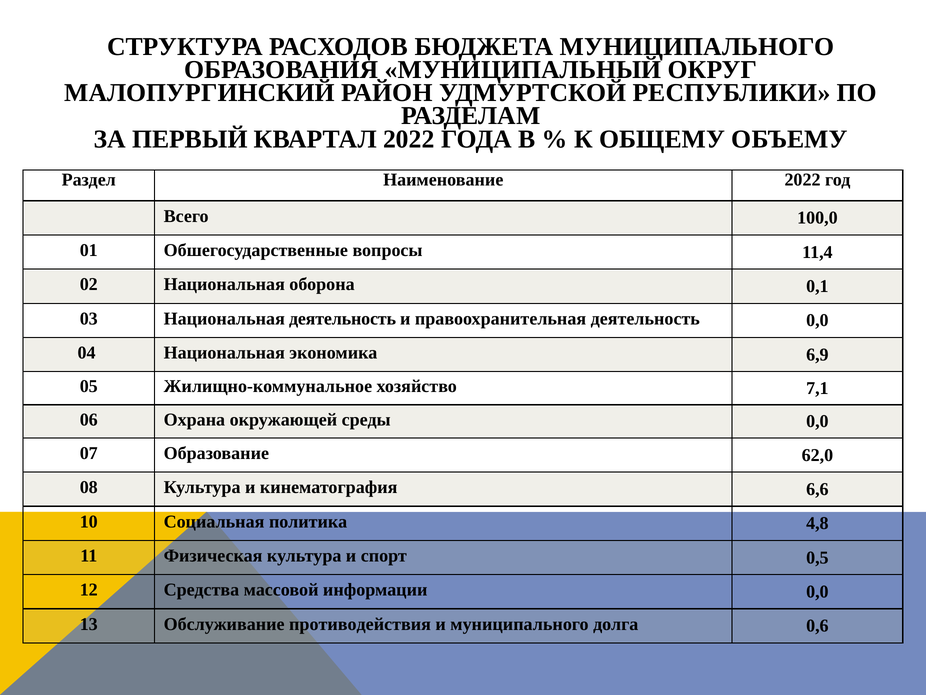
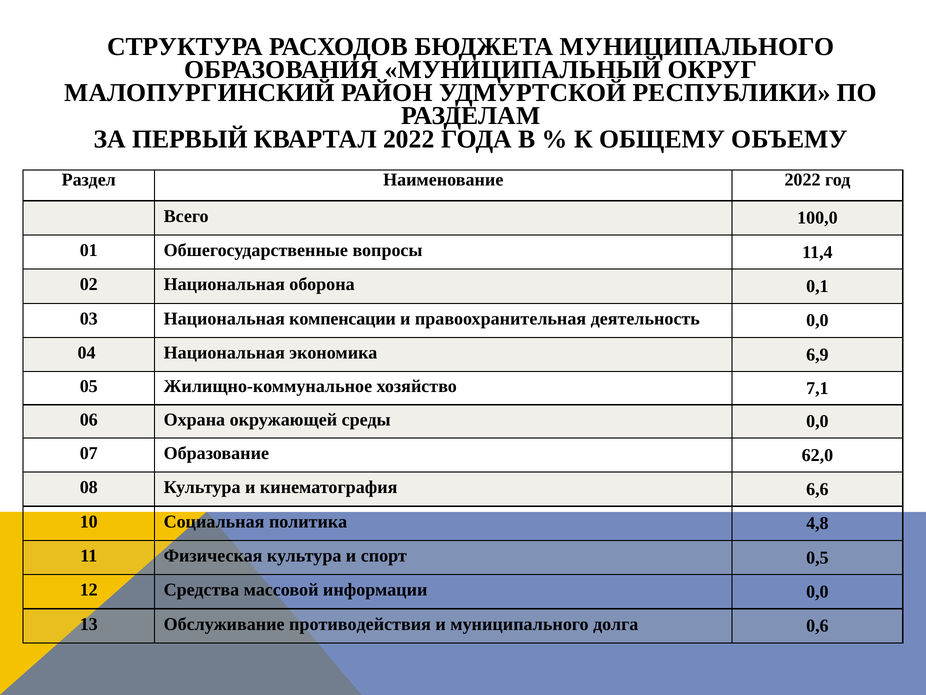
Национальная деятельность: деятельность -> компенсации (343, 318)
